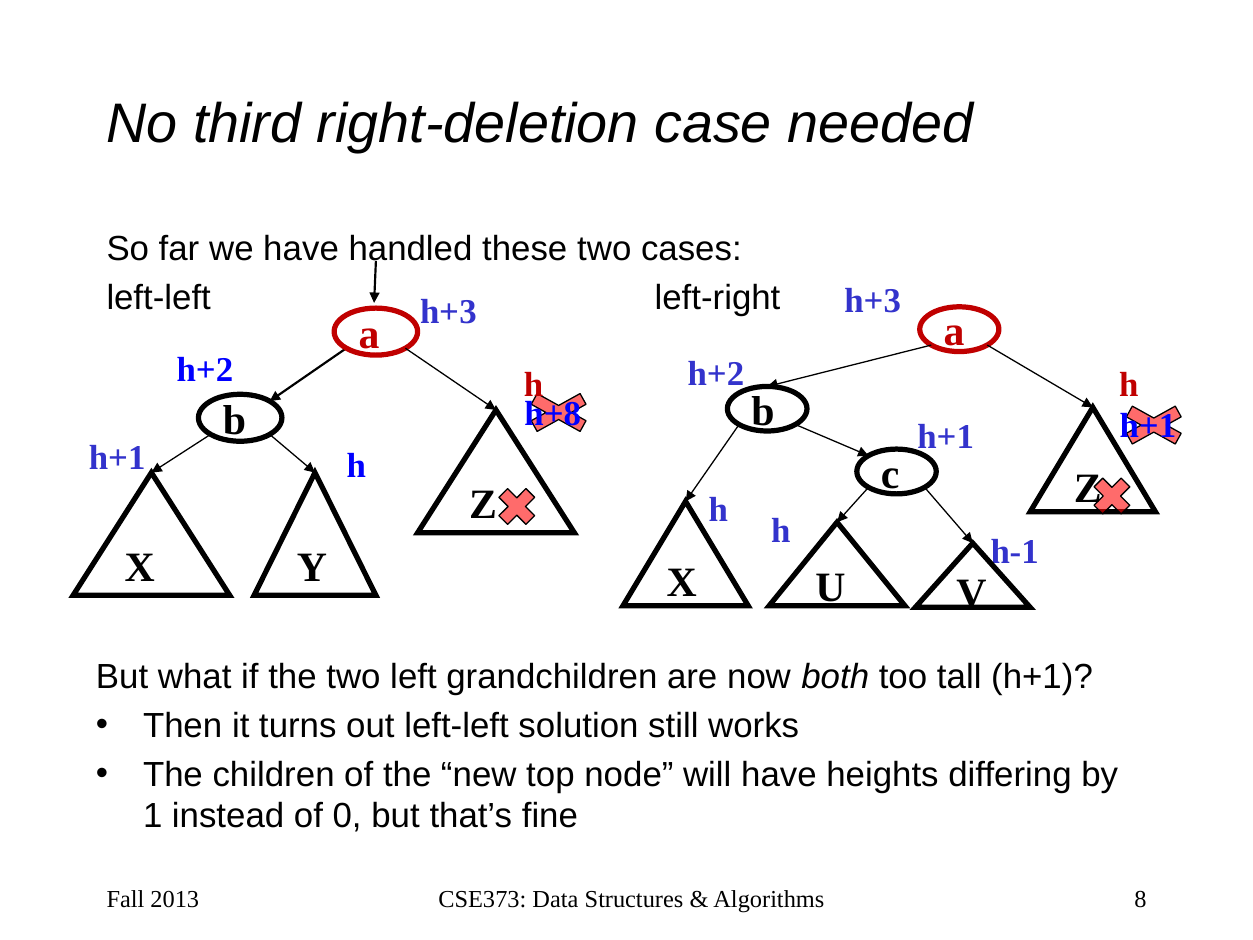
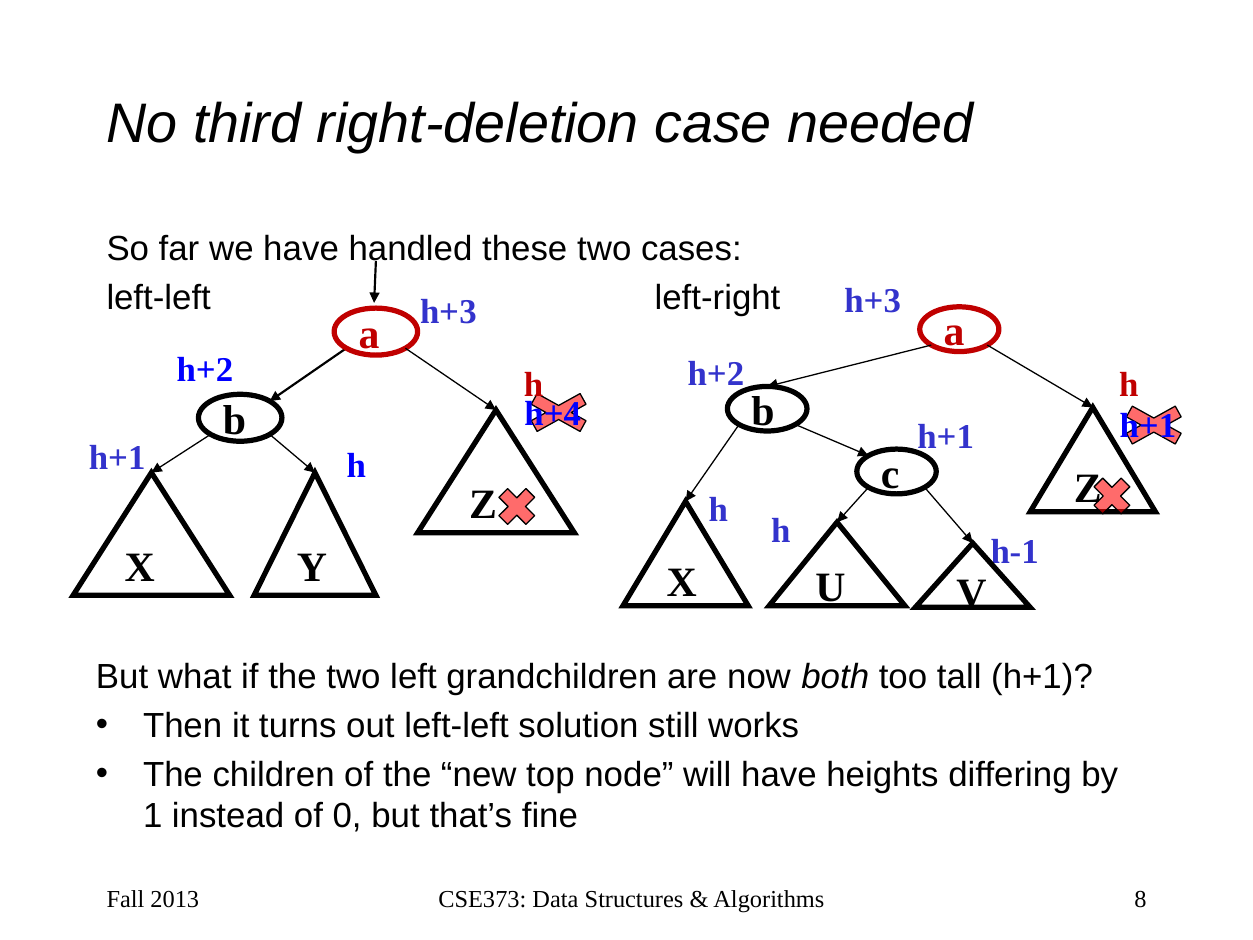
h+8: h+8 -> h+4 (553, 414)
